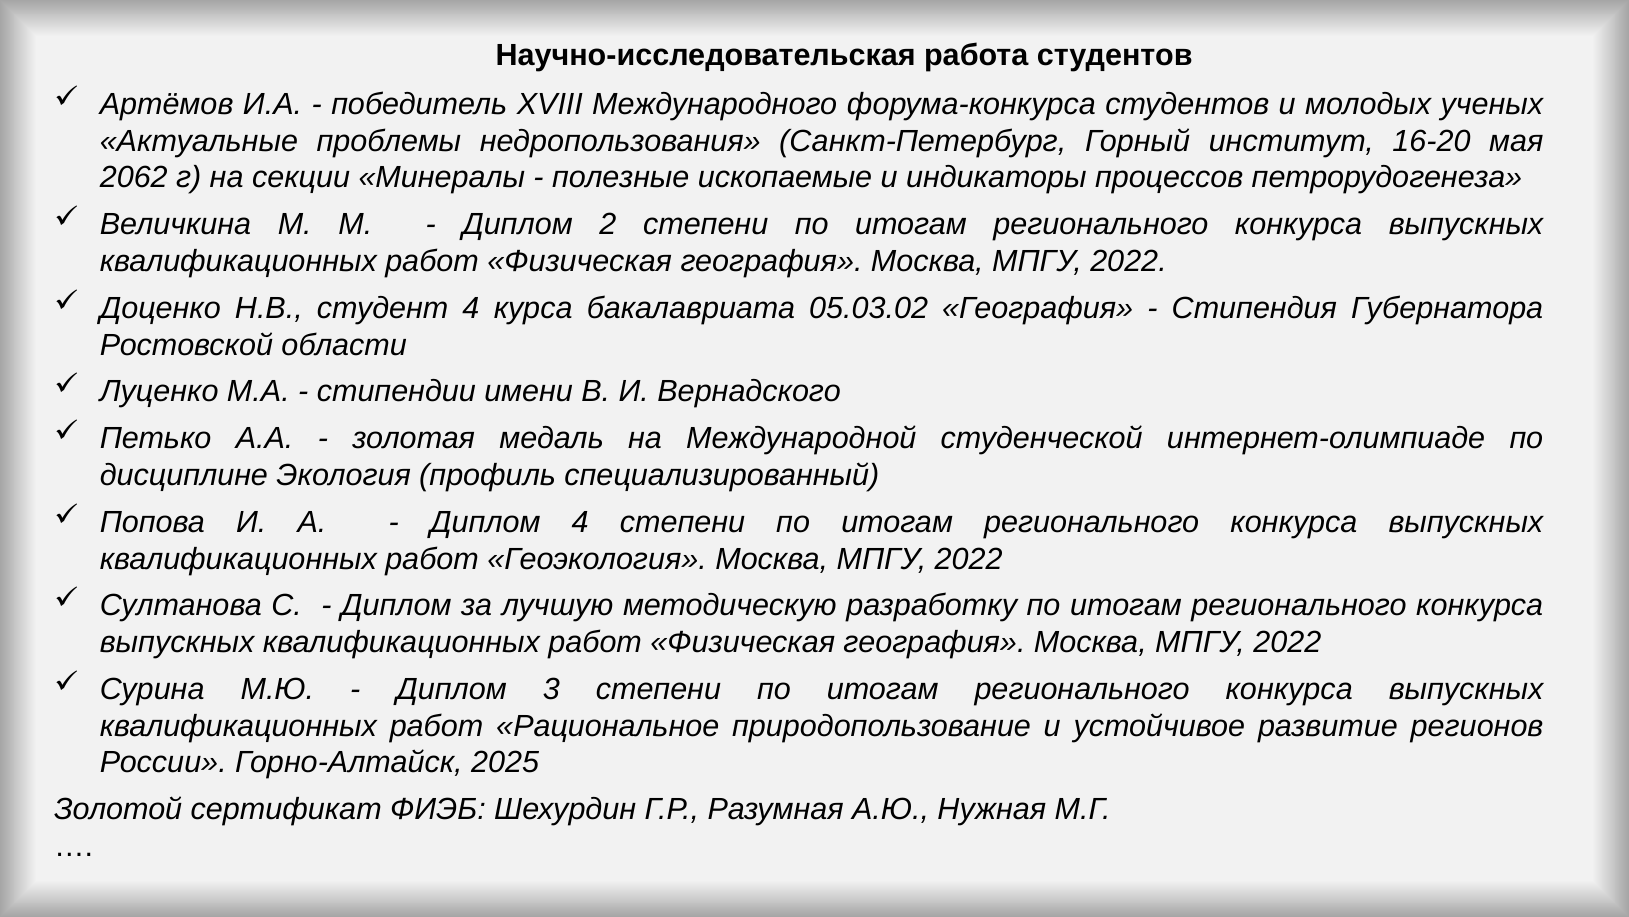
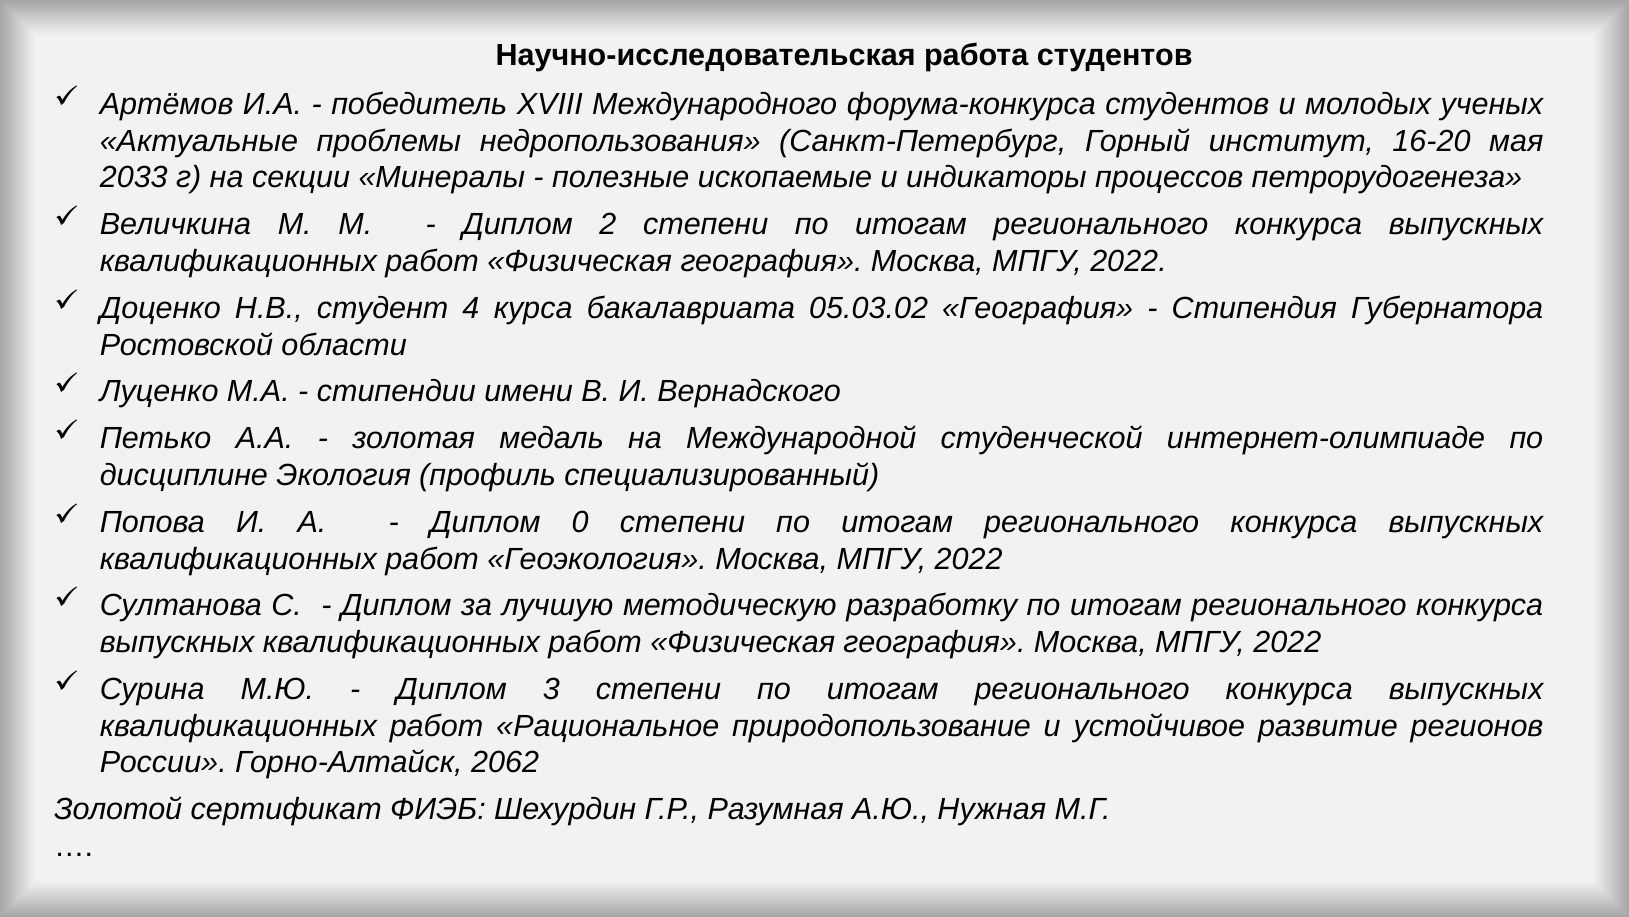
2062: 2062 -> 2033 (134, 178)
Диплом 4: 4 -> 0 (580, 522)
2025: 2025 -> 2062 (505, 762)
